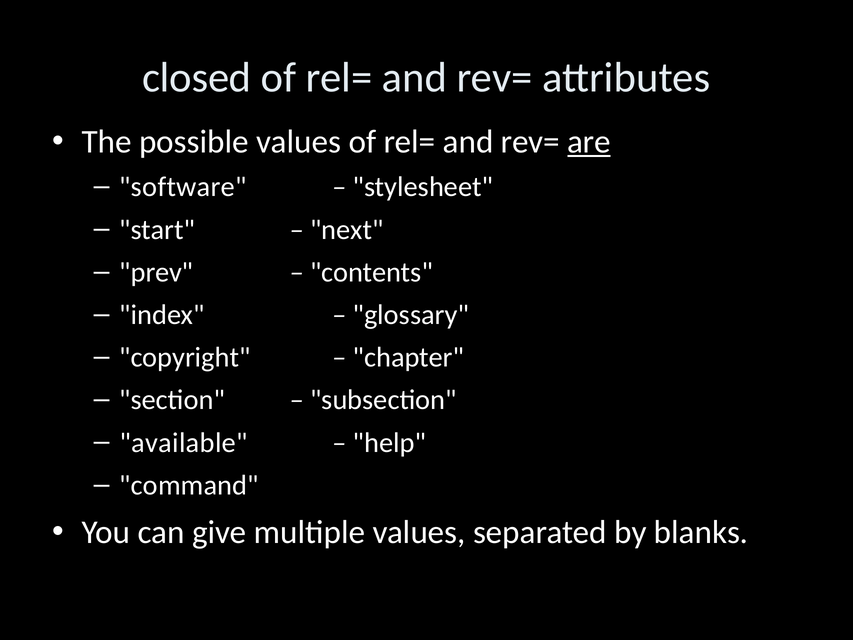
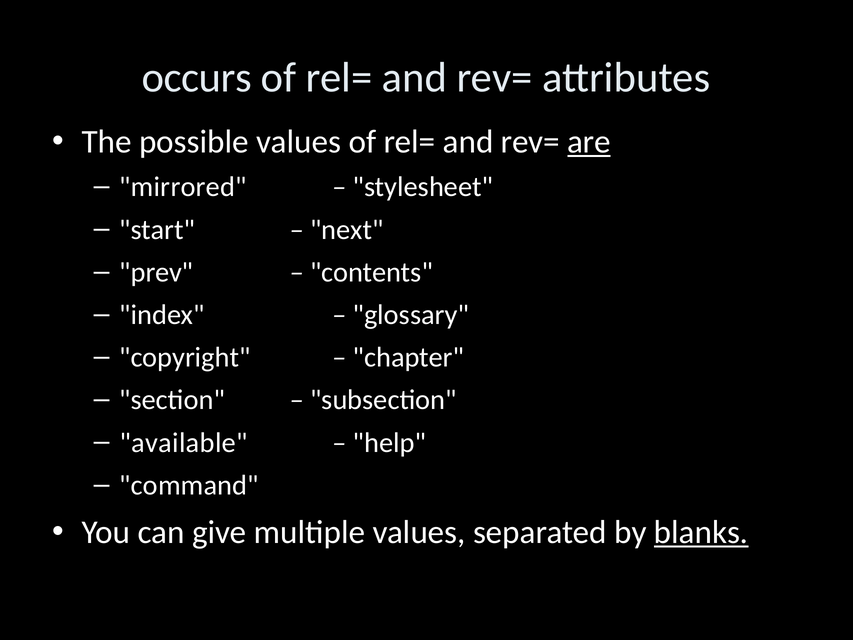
closed: closed -> occurs (197, 78)
software: software -> mirrored (183, 187)
blanks underline: none -> present (701, 532)
